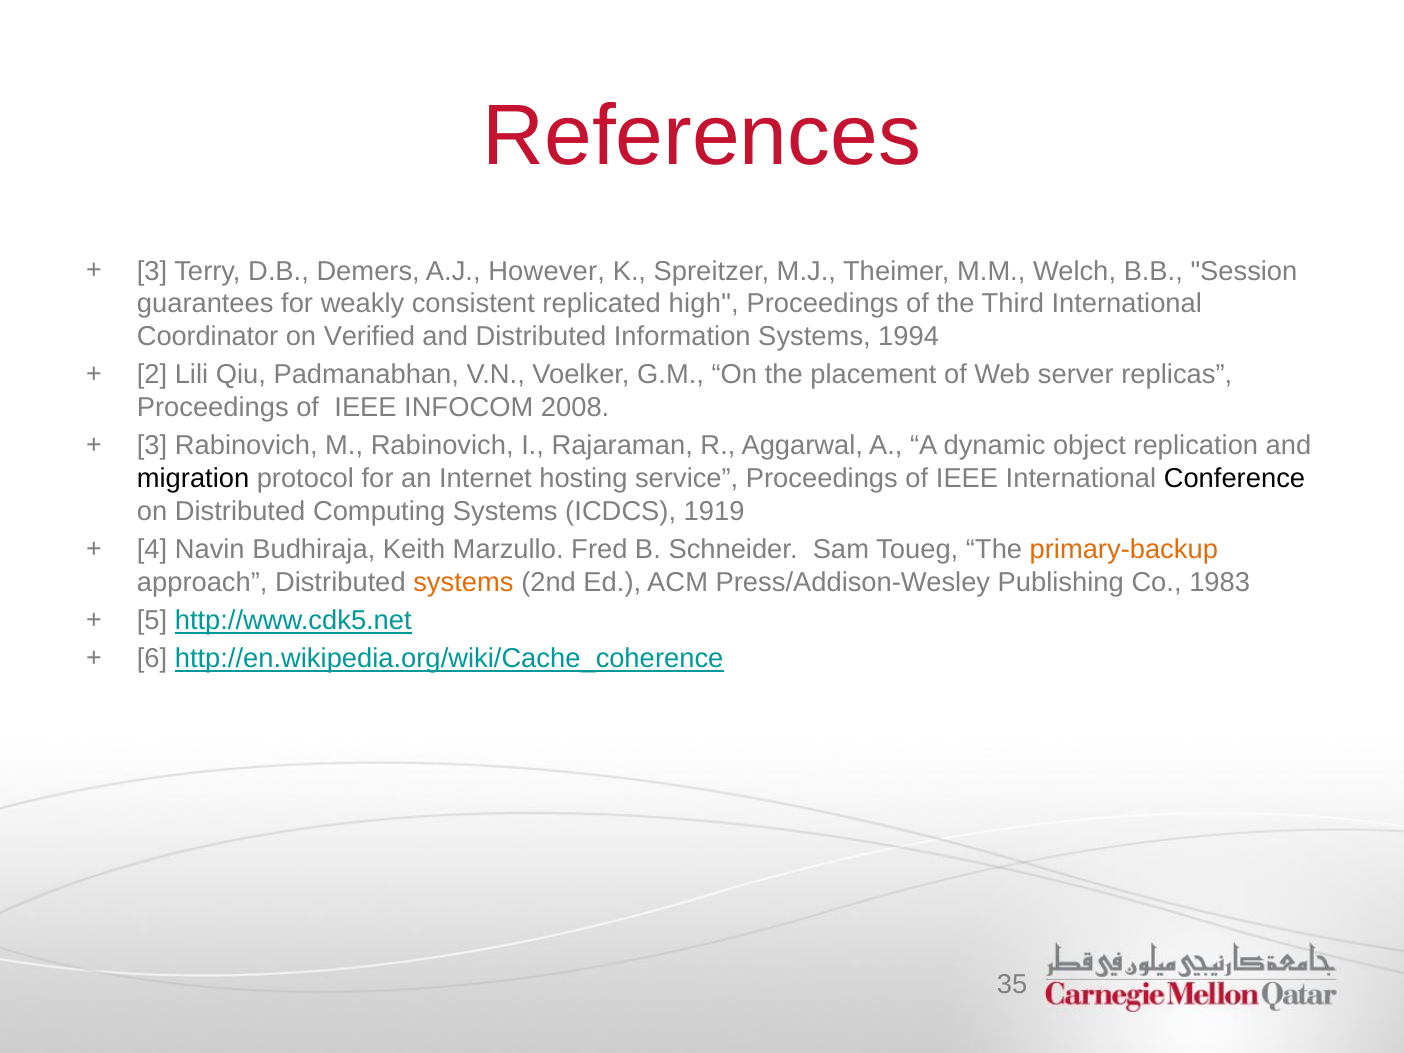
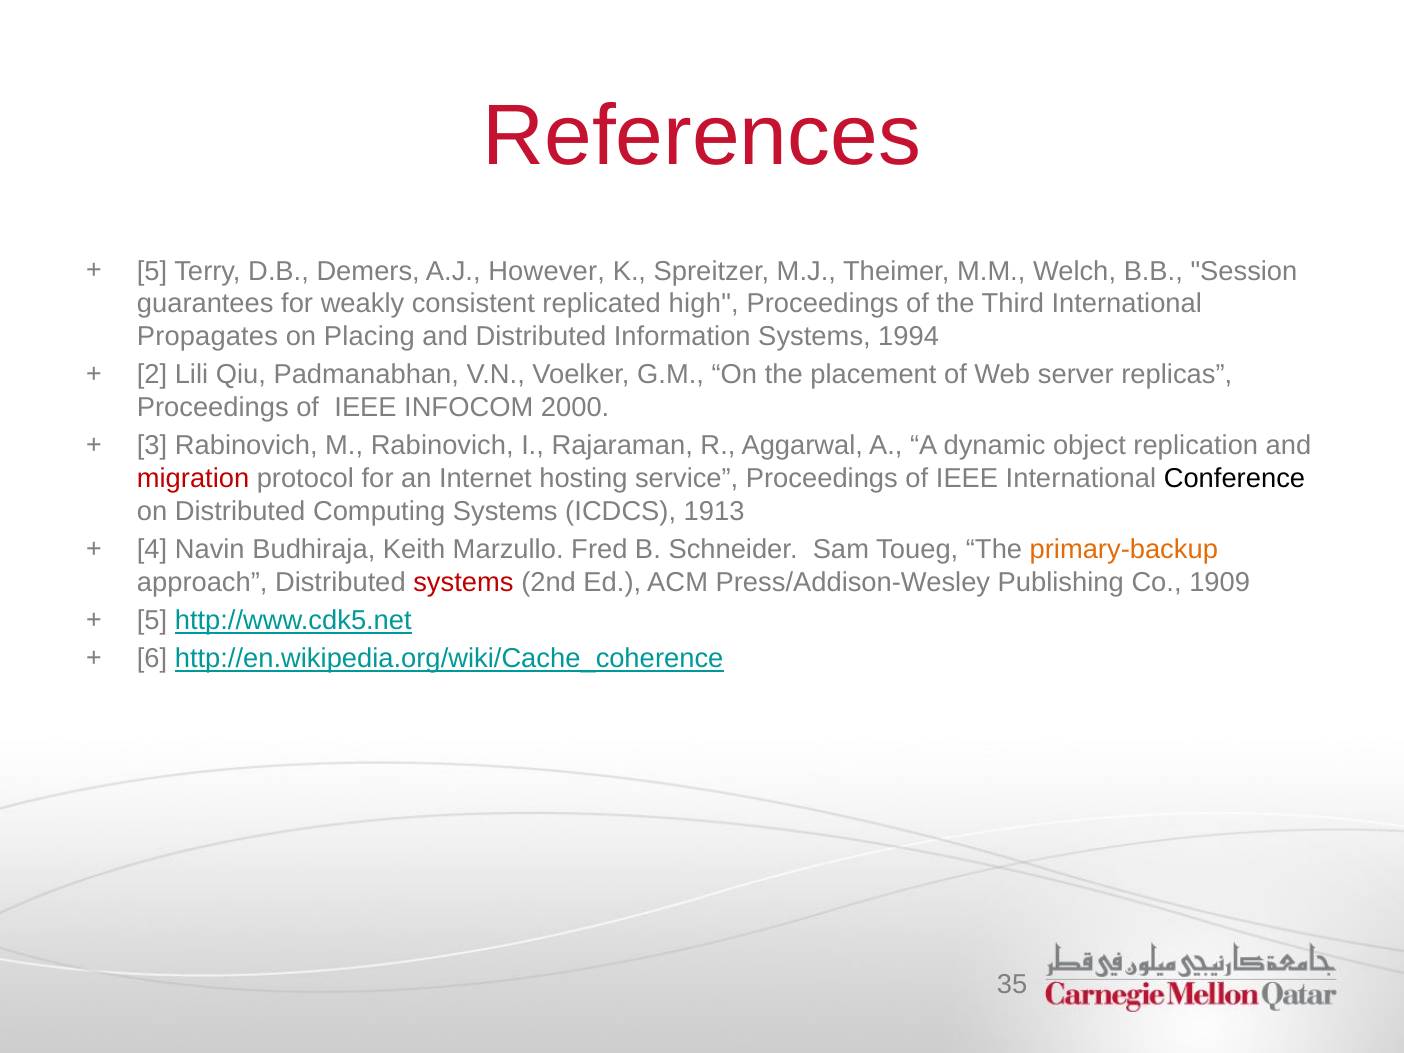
3: 3 -> 5 (152, 271)
Coordinator: Coordinator -> Propagates (207, 337)
Verified: Verified -> Placing (369, 337)
2008: 2008 -> 2000 (575, 408)
migration colour: black -> red (193, 479)
1919: 1919 -> 1913 (714, 511)
systems colour: orange -> red (463, 582)
1983: 1983 -> 1909 (1220, 582)
